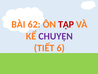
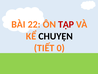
62: 62 -> 22 (34, 24)
CHUYỆN colour: purple -> black (56, 36)
6: 6 -> 0 (61, 48)
